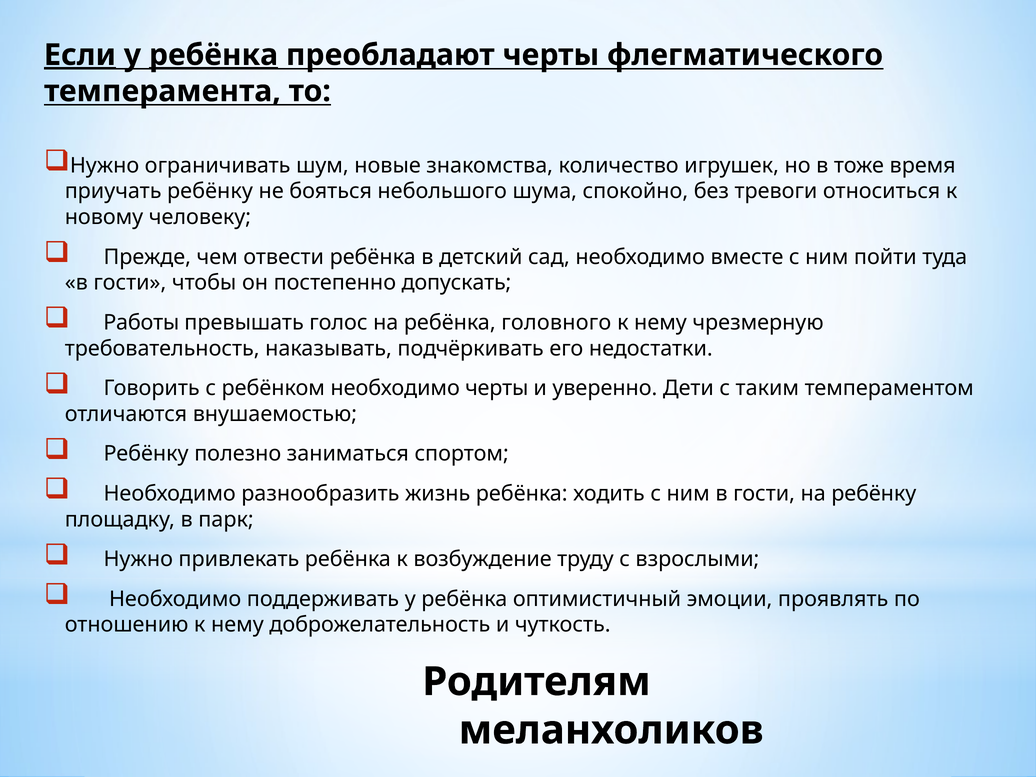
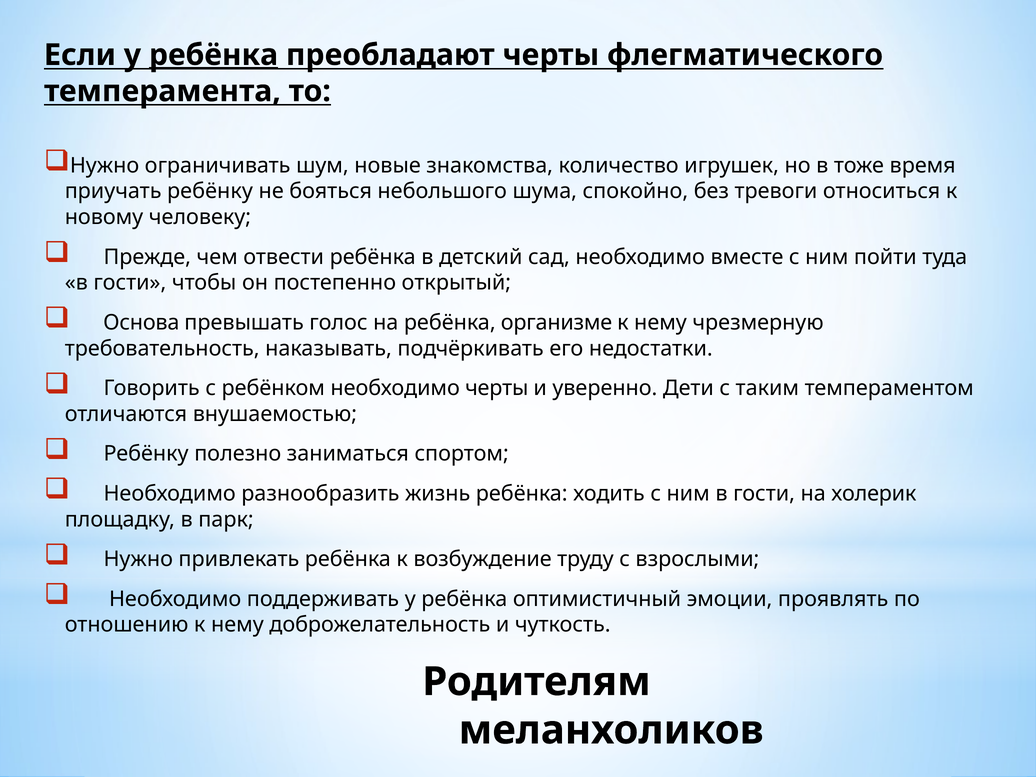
Если underline: present -> none (80, 55)
допускать: допускать -> открытый (456, 283)
Работы: Работы -> Основа (141, 323)
головного: головного -> организме (557, 323)
на ребёнку: ребёнку -> холерик (874, 494)
